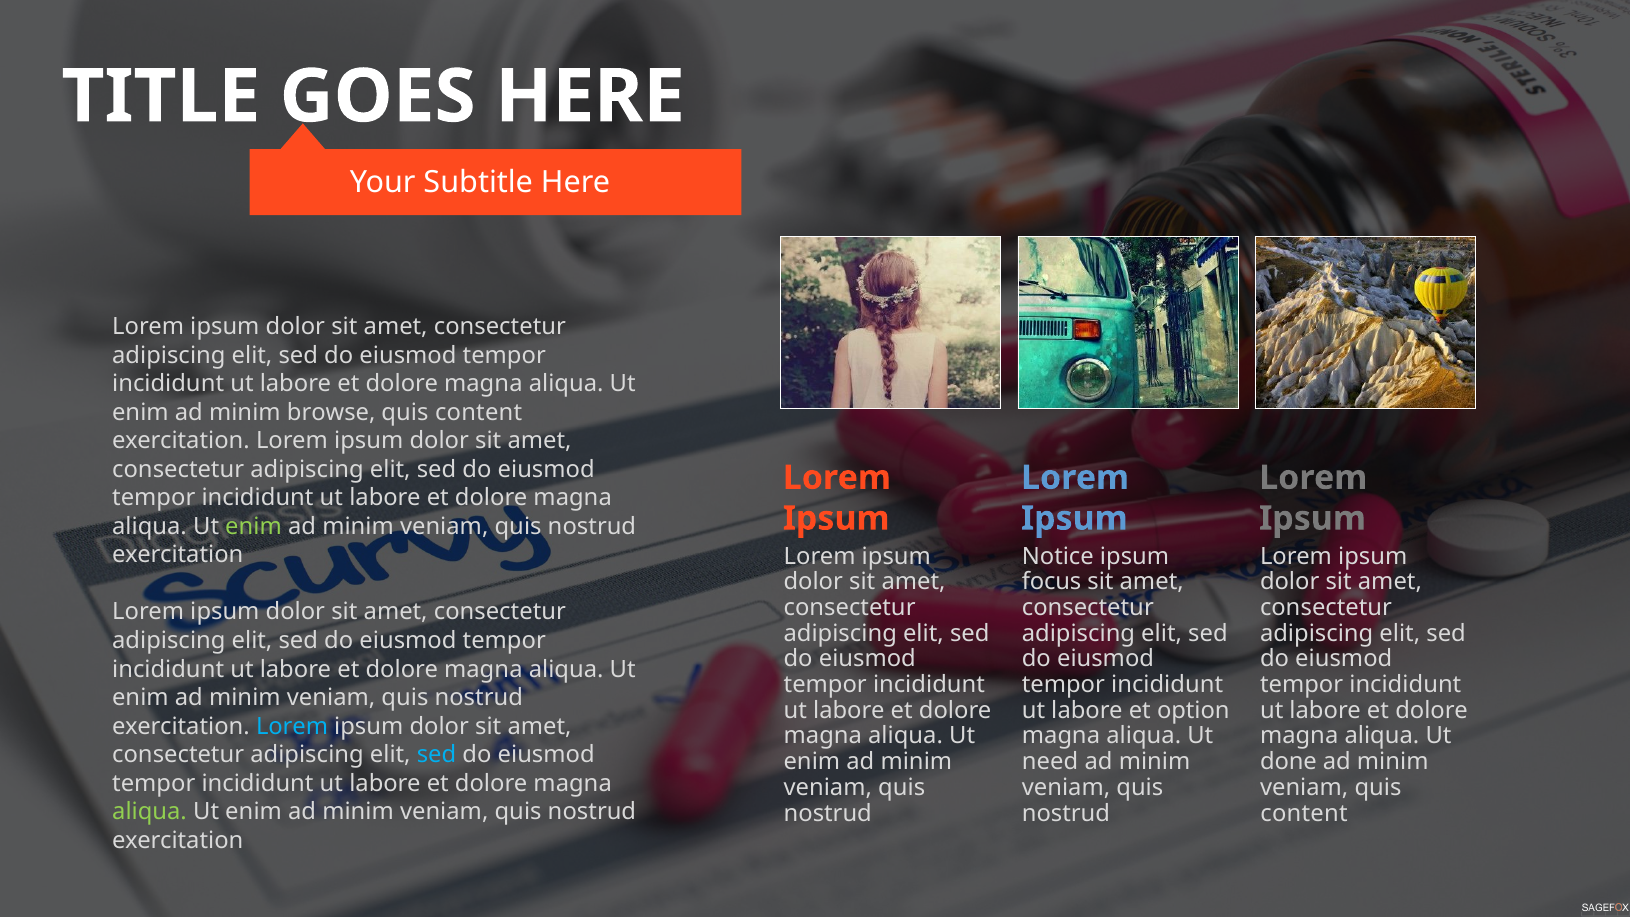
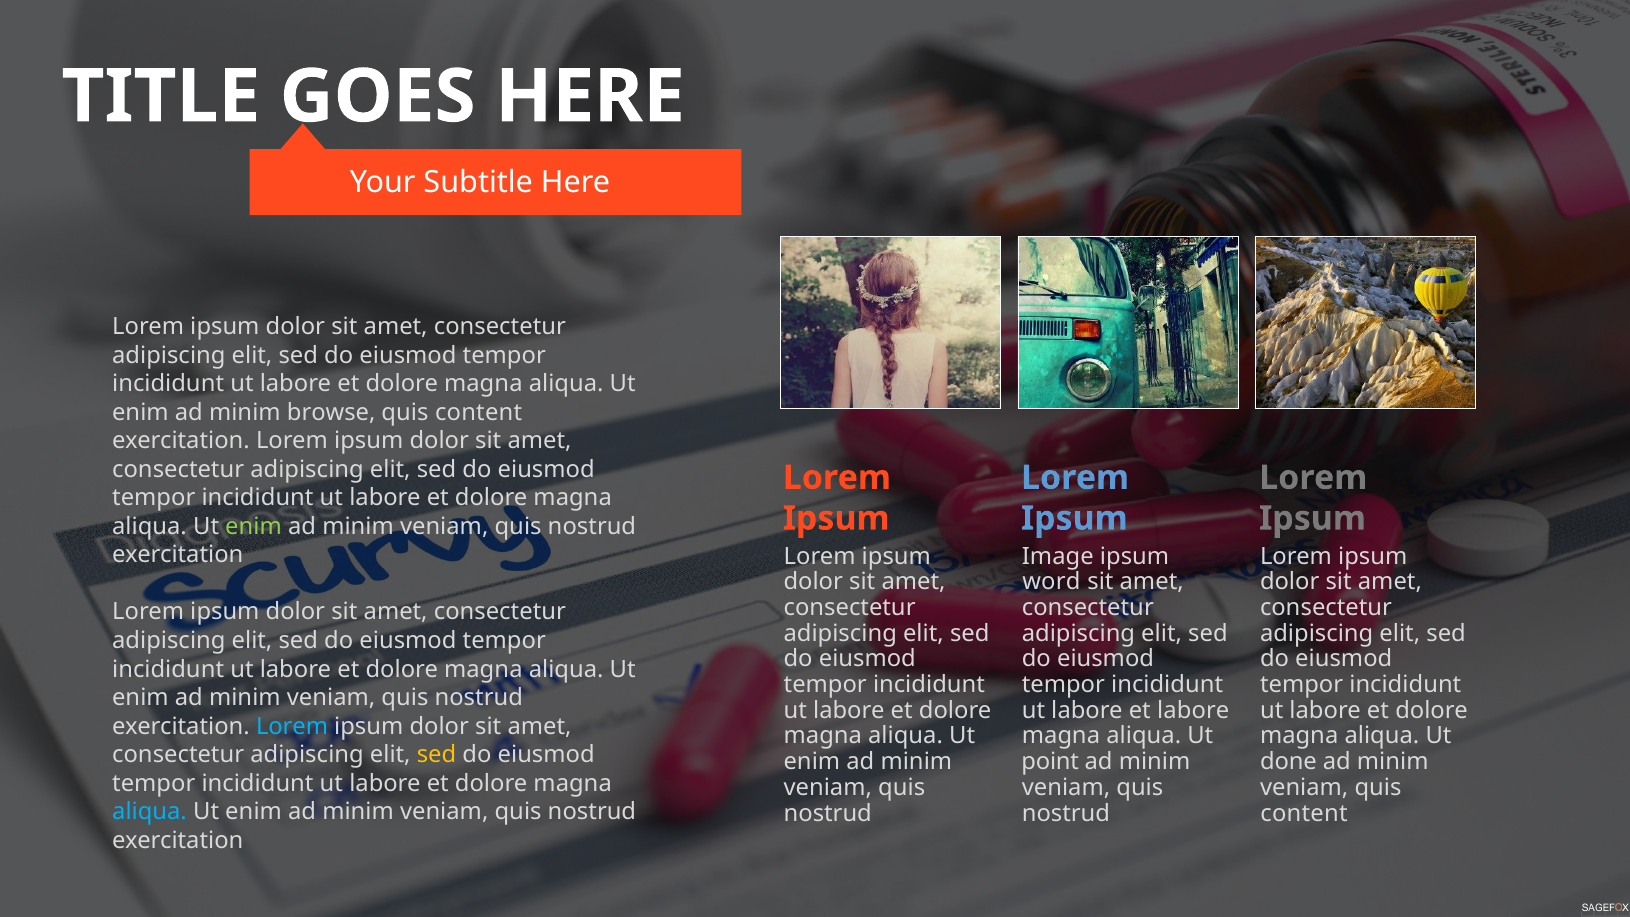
Notice: Notice -> Image (1058, 556)
focus: focus -> word (1051, 582)
et option: option -> labore (1193, 710)
sed colour: light blue -> yellow (437, 755)
need: need -> point (1050, 762)
aliqua colour: light green -> light blue (150, 812)
